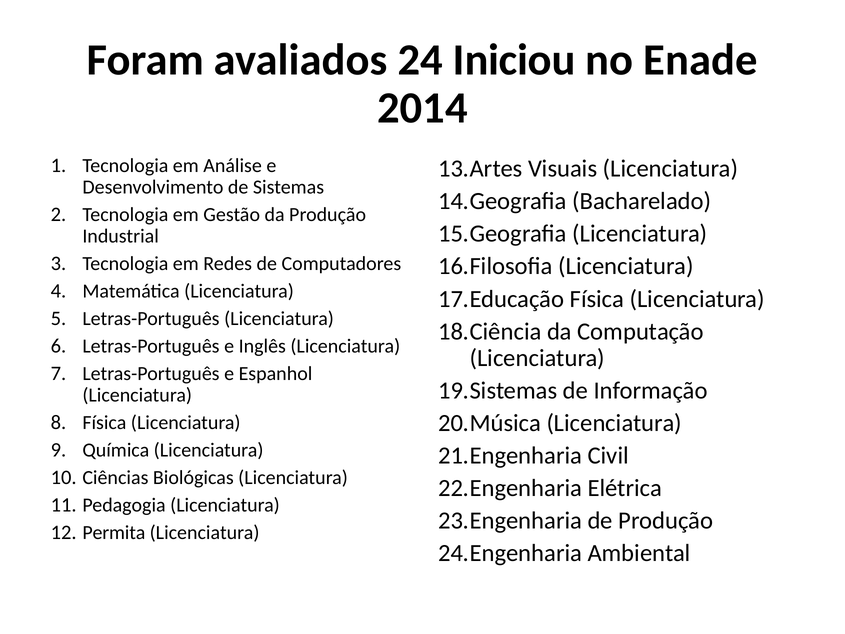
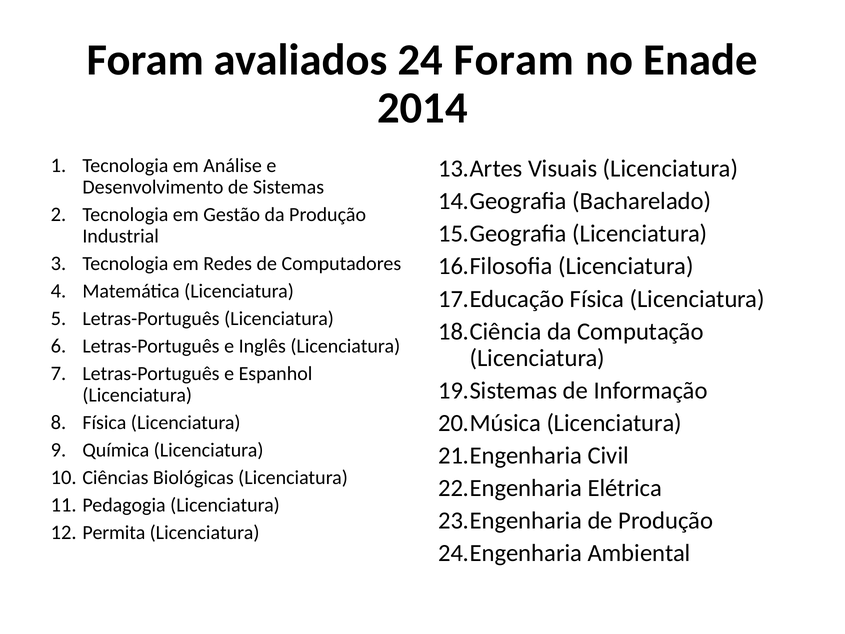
24 Iniciou: Iniciou -> Foram (514, 60)
